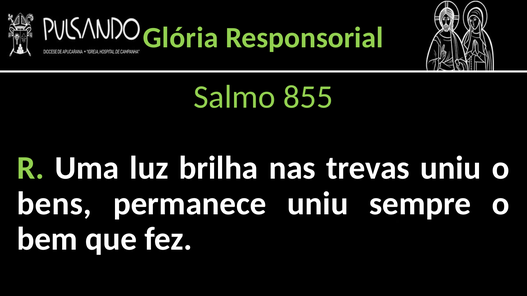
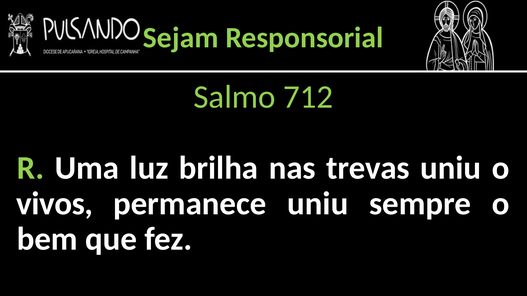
Glória: Glória -> Sejam (181, 38)
855: 855 -> 712 (308, 97)
bens: bens -> vivos (55, 204)
